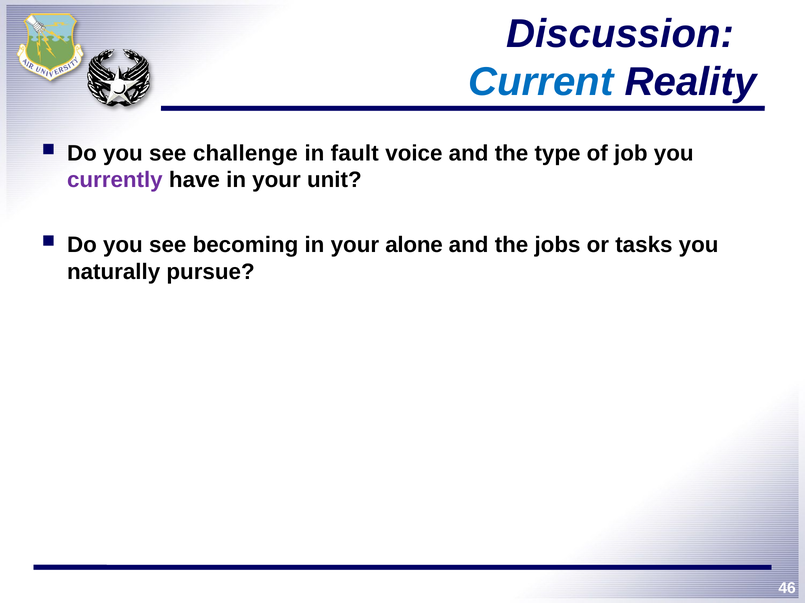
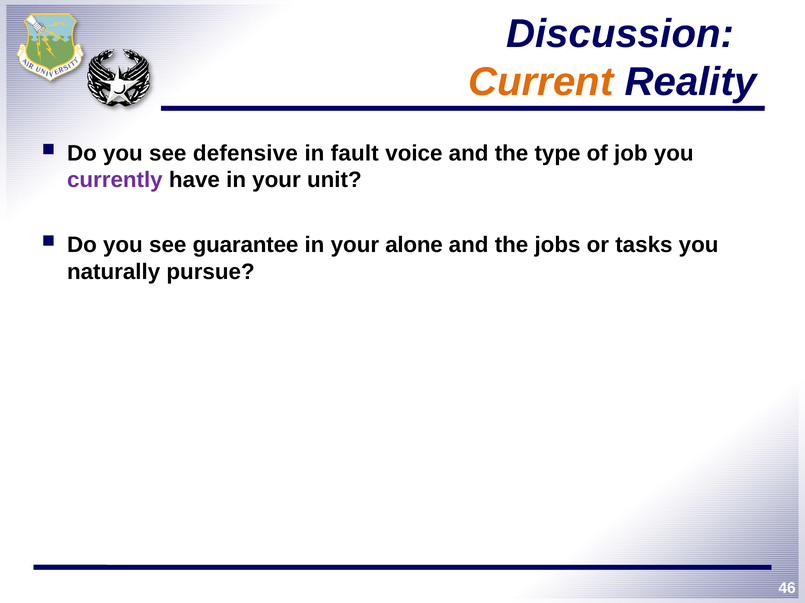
Current colour: blue -> orange (541, 82)
challenge: challenge -> defensive (245, 153)
becoming: becoming -> guarantee (246, 245)
